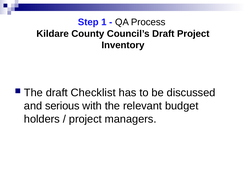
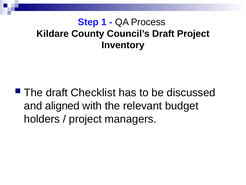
serious: serious -> aligned (62, 106)
